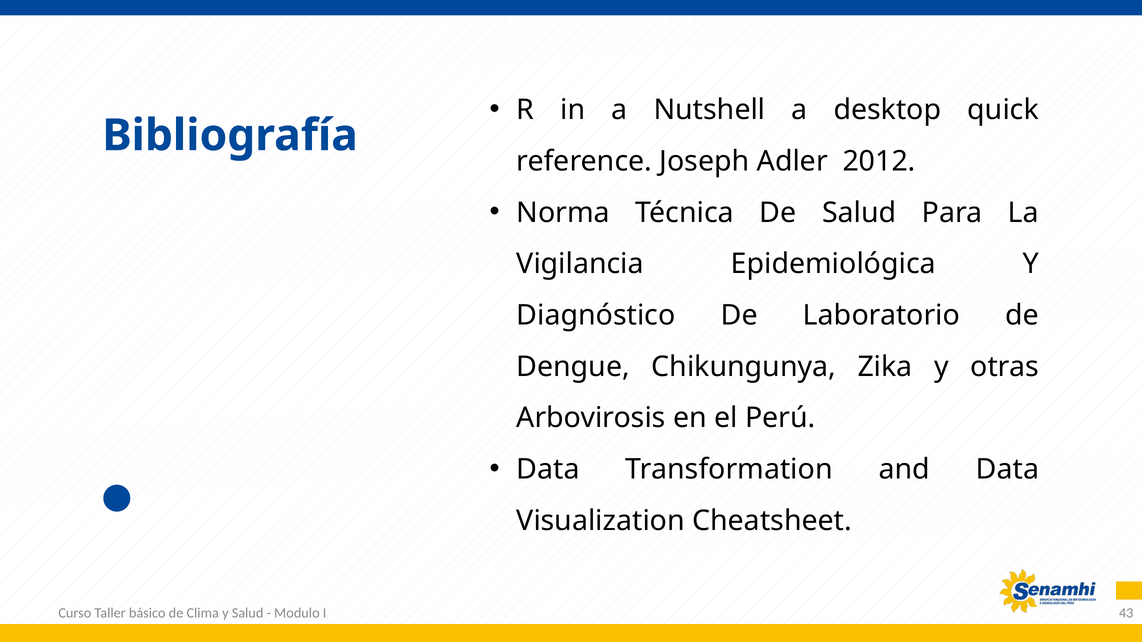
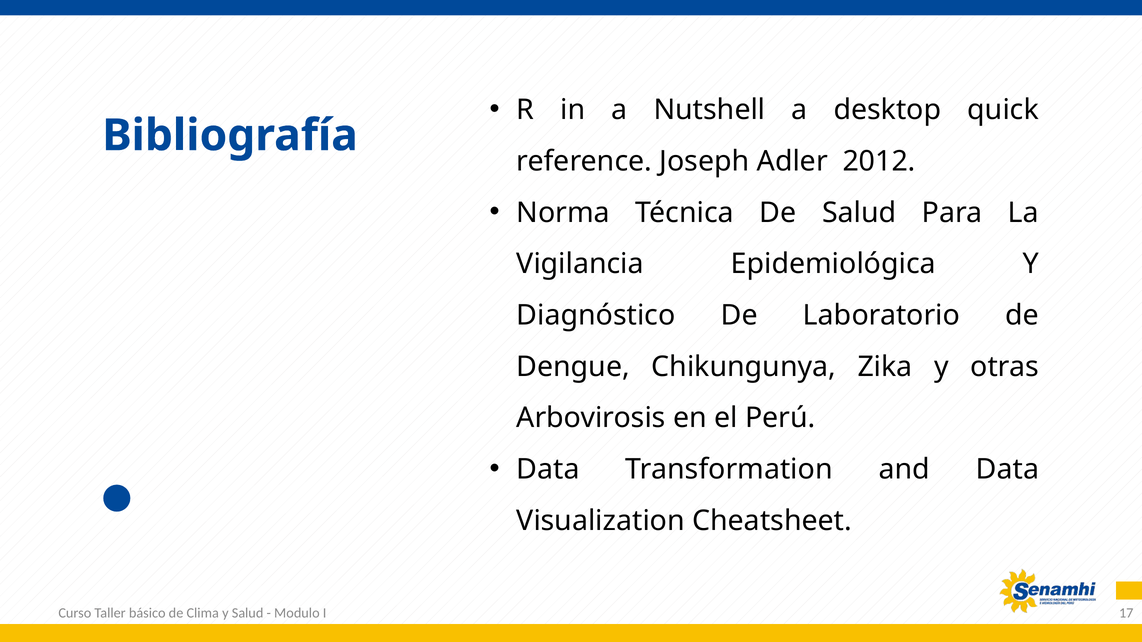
43: 43 -> 17 (1126, 613)
